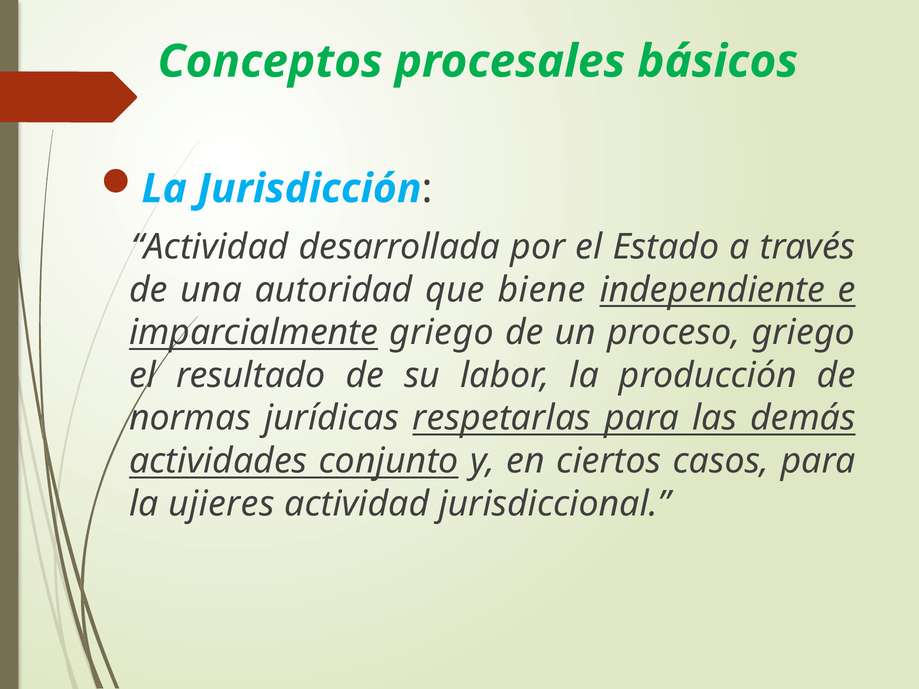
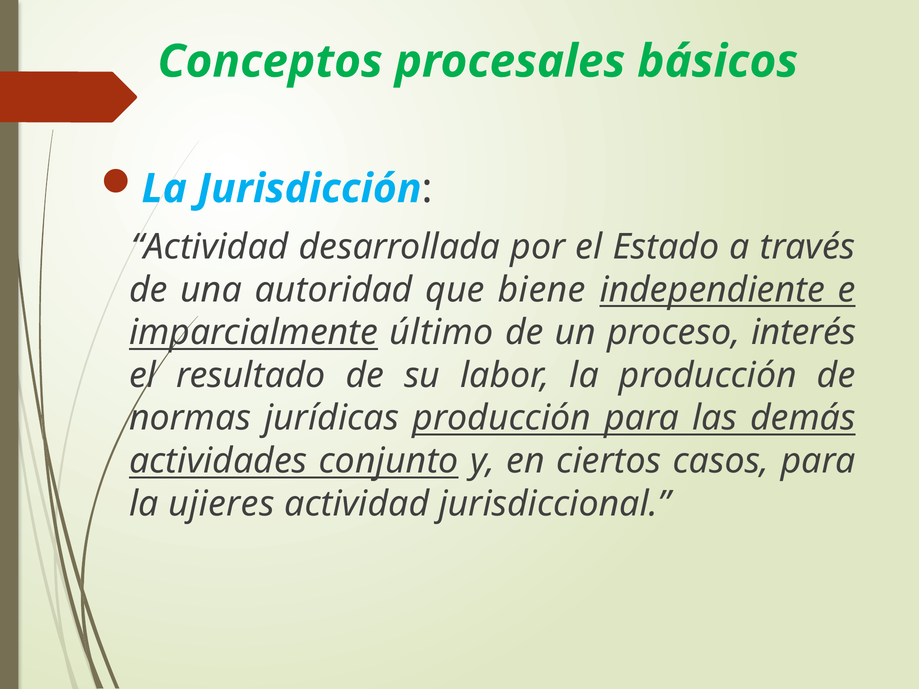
imparcialmente griego: griego -> último (441, 333)
proceso griego: griego -> interés (804, 333)
jurídicas respetarlas: respetarlas -> producción (502, 418)
